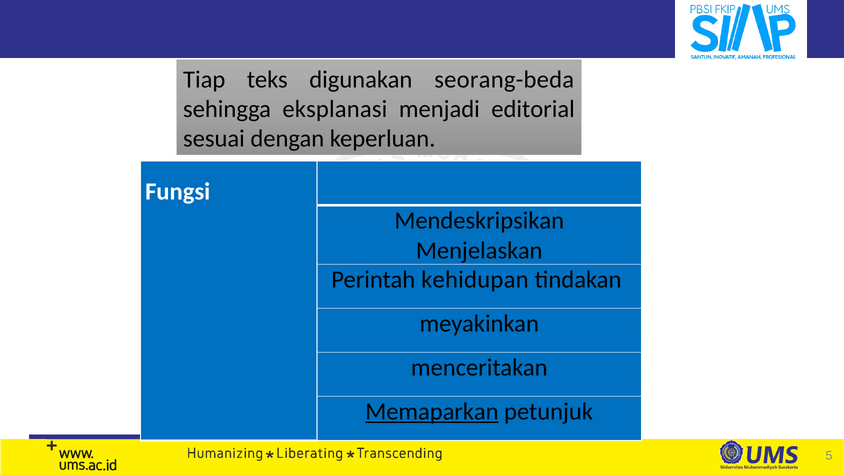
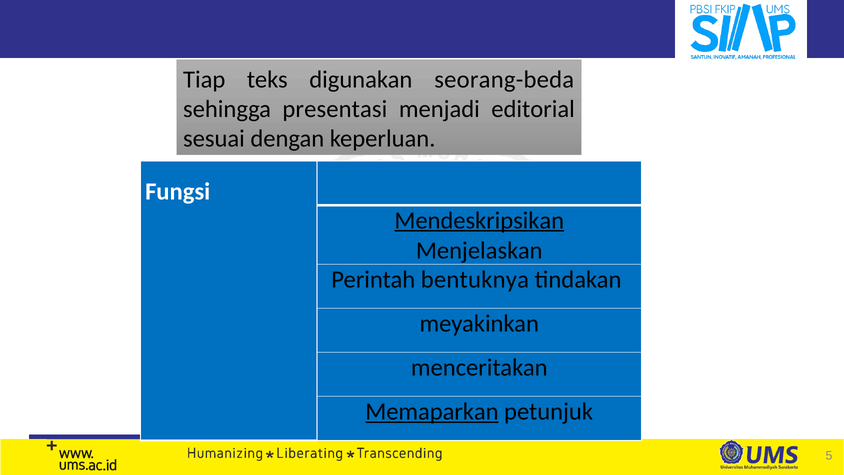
eksplanasi: eksplanasi -> presentasi (335, 109)
Mendeskripsikan underline: none -> present (479, 220)
kehidupan: kehidupan -> bentuknya (475, 279)
